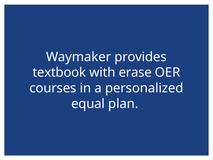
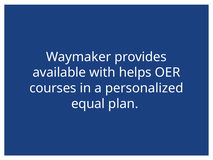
textbook: textbook -> available (59, 72)
erase: erase -> helps (135, 72)
